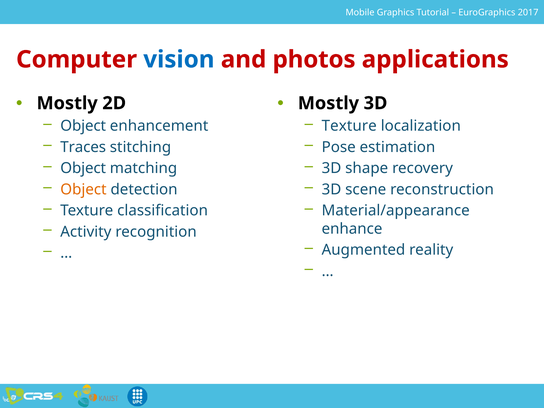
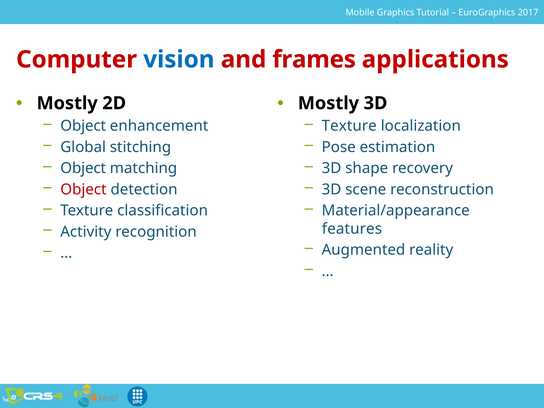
photos: photos -> frames (314, 59)
Traces: Traces -> Global (83, 147)
Object colour: orange -> red (83, 189)
enhance: enhance -> features (352, 229)
